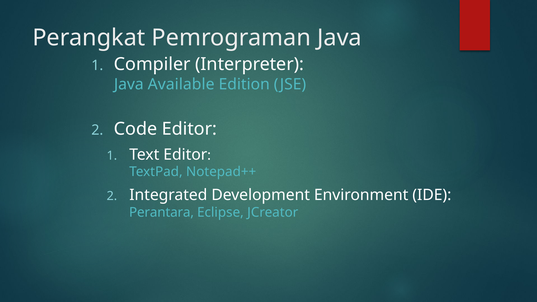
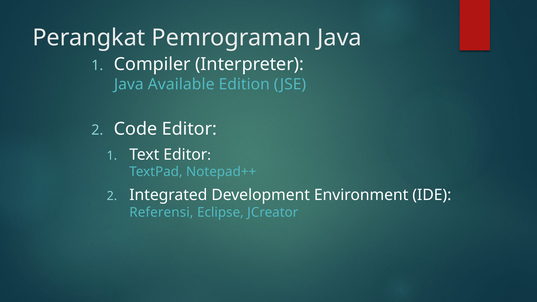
Perantara: Perantara -> Referensi (161, 212)
